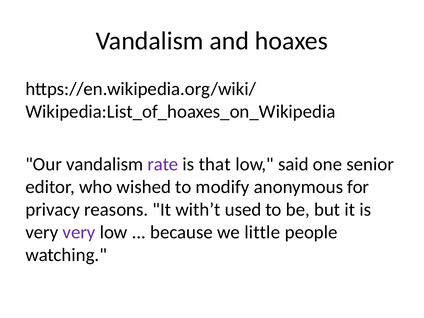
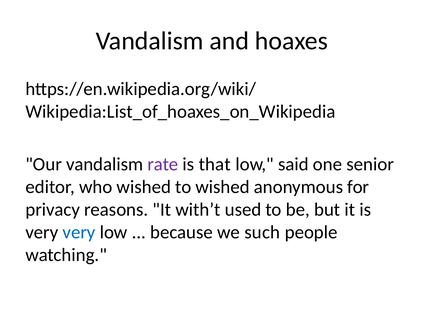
to modify: modify -> wished (223, 187)
very colour: purple -> blue (79, 232)
little: little -> such (262, 232)
